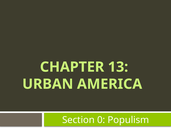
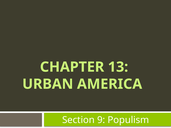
0: 0 -> 9 (101, 120)
